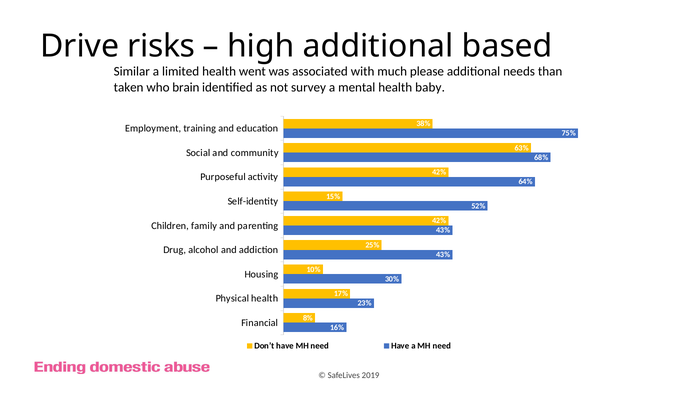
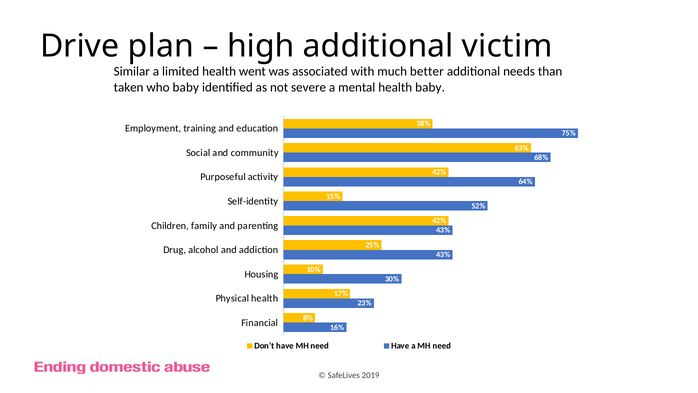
risks: risks -> plan (161, 46)
based: based -> victim (507, 46)
please: please -> better (427, 71)
who brain: brain -> baby (186, 87)
survey: survey -> severe (309, 87)
